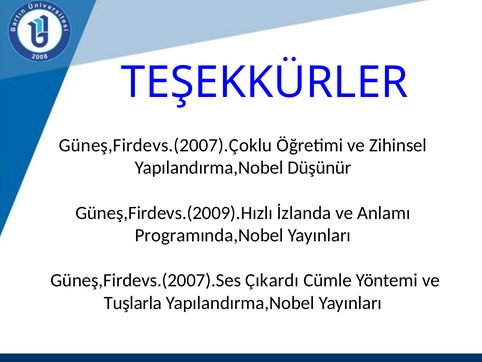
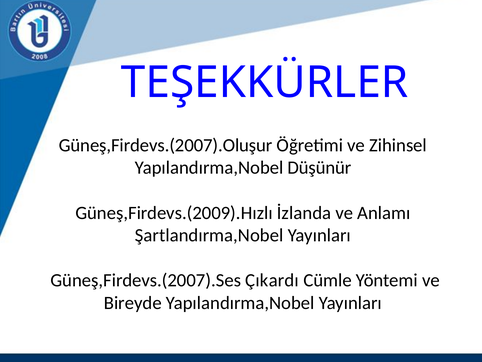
Güneş,Firdevs.(2007).Çoklu: Güneş,Firdevs.(2007).Çoklu -> Güneş,Firdevs.(2007).Oluşur (166, 145)
Programında,Nobel: Programında,Nobel -> Şartlandırma,Nobel (209, 235)
Tuşlarla: Tuşlarla -> Bireyde (133, 303)
